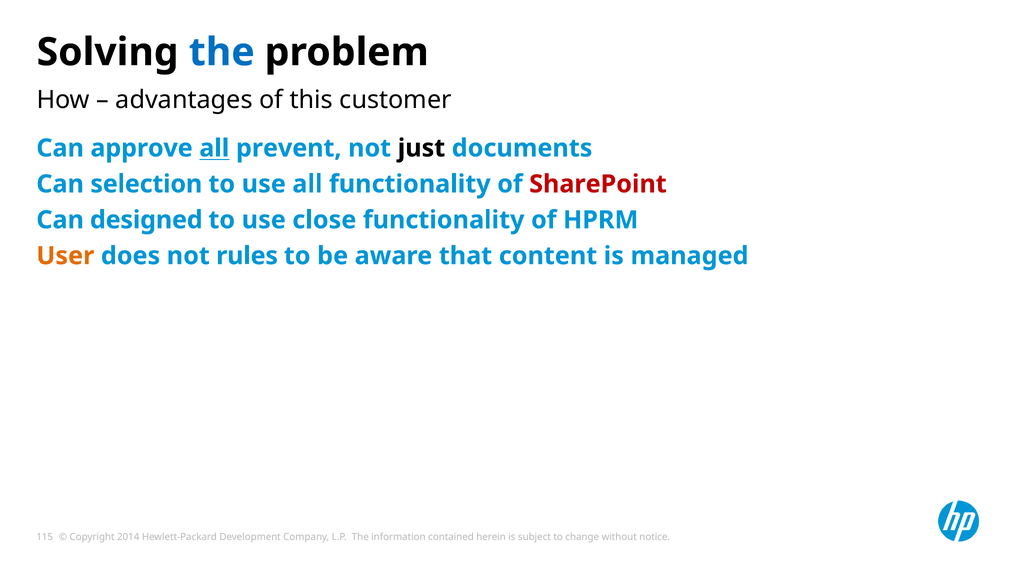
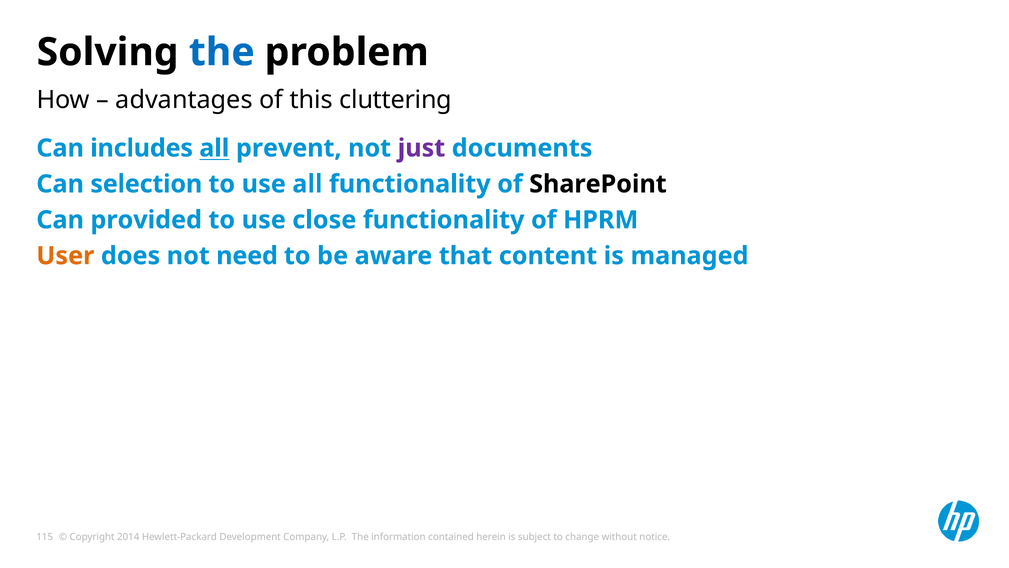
customer: customer -> cluttering (396, 100)
approve: approve -> includes (142, 148)
just colour: black -> purple (421, 148)
SharePoint colour: red -> black (598, 184)
designed: designed -> provided (146, 220)
rules: rules -> need (247, 256)
